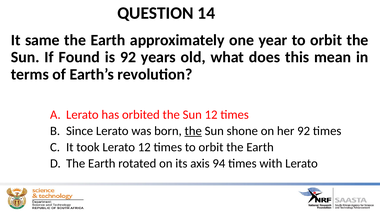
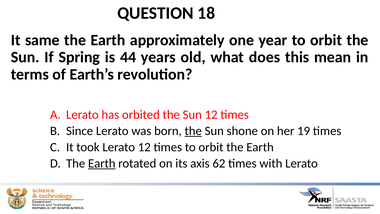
14: 14 -> 18 (206, 13)
Found: Found -> Spring (79, 57)
is 92: 92 -> 44 (128, 57)
her 92: 92 -> 19 (304, 131)
Earth underline: none -> present (102, 163)
94: 94 -> 62 (219, 163)
